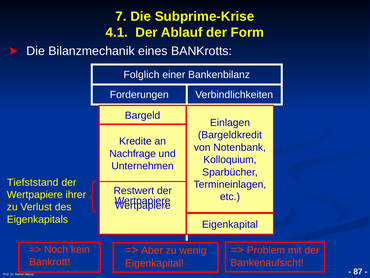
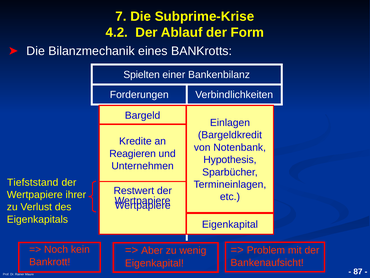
4.1: 4.1 -> 4.2 (117, 32)
Folglich: Folglich -> Spielten (142, 75)
Nachfrage: Nachfrage -> Reagieren (133, 153)
Kolloquium: Kolloquium -> Hypothesis (230, 159)
